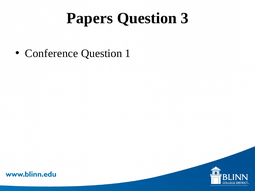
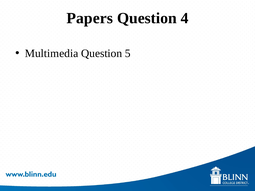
3: 3 -> 4 (185, 18)
Conference: Conference -> Multimedia (52, 54)
1: 1 -> 5 (128, 54)
